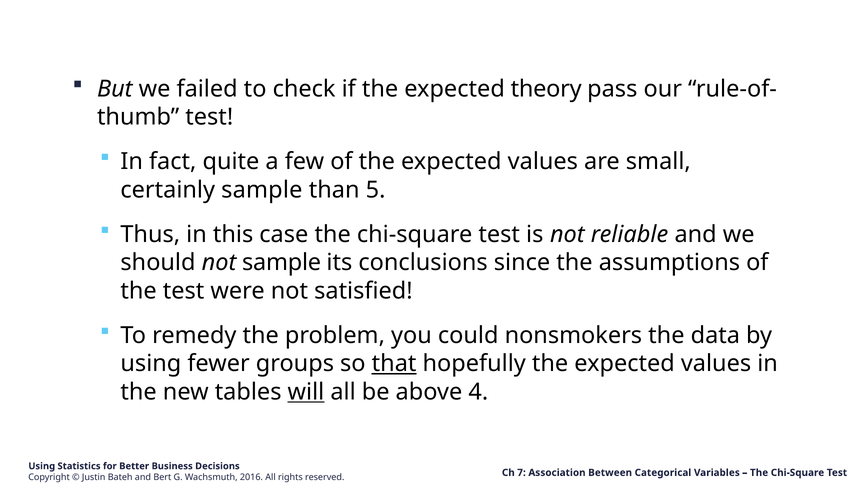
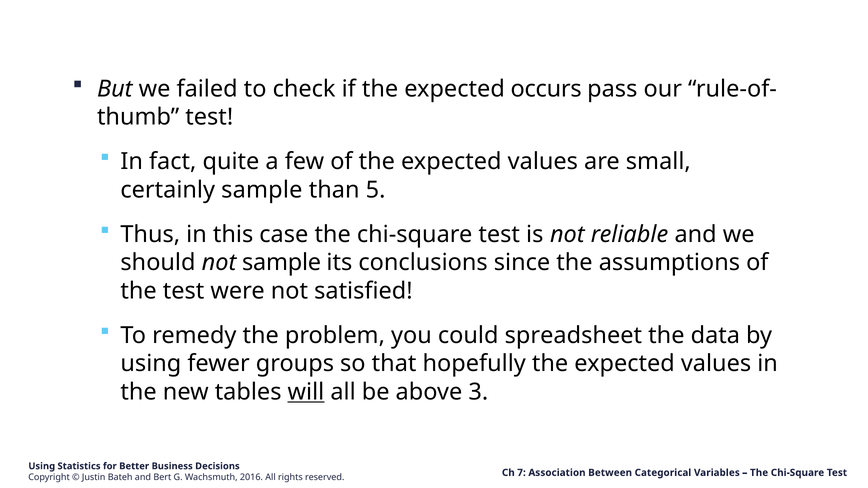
theory: theory -> occurs (546, 89)
nonsmokers: nonsmokers -> spreadsheet (573, 336)
that underline: present -> none (394, 364)
4: 4 -> 3 (478, 392)
